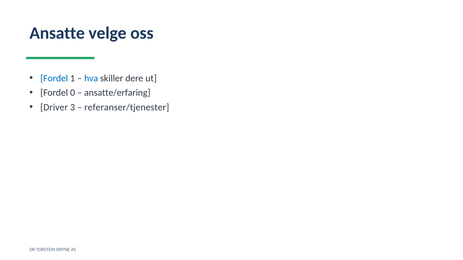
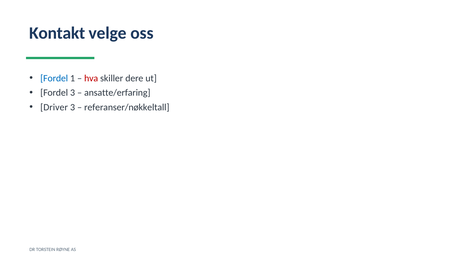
Ansatte: Ansatte -> Kontakt (57, 33)
hva colour: blue -> red (91, 78)
Fordel 0: 0 -> 3 (73, 93)
referanser/tjenester: referanser/tjenester -> referanser/nøkkeltall (127, 107)
